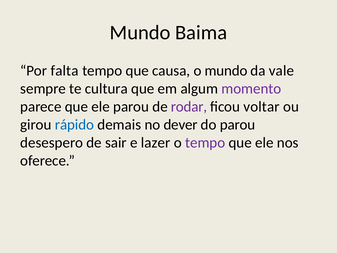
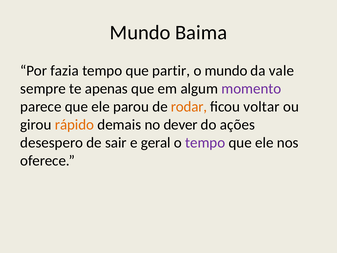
falta: falta -> fazia (65, 71)
causa: causa -> partir (171, 71)
cultura: cultura -> apenas (106, 89)
rodar colour: purple -> orange (189, 107)
rápido colour: blue -> orange (74, 125)
do parou: parou -> ações (237, 125)
lazer: lazer -> geral (156, 143)
